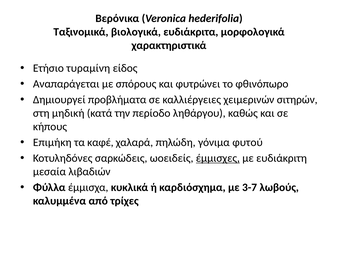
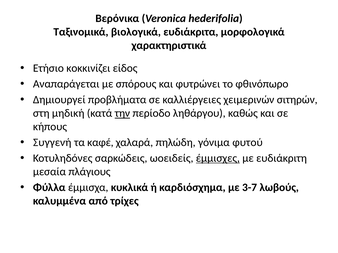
τυραμίνη: τυραμίνη -> κοκκινίζει (88, 68)
την underline: none -> present (122, 113)
Επιμήκη: Επιμήκη -> Συγγενή (52, 143)
λιβαδιών: λιβαδιών -> πλάγιους (89, 172)
